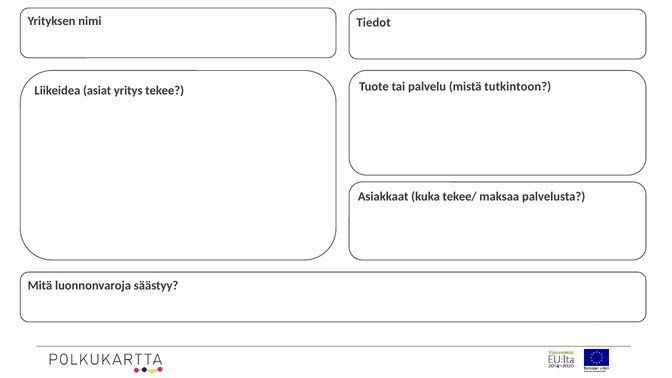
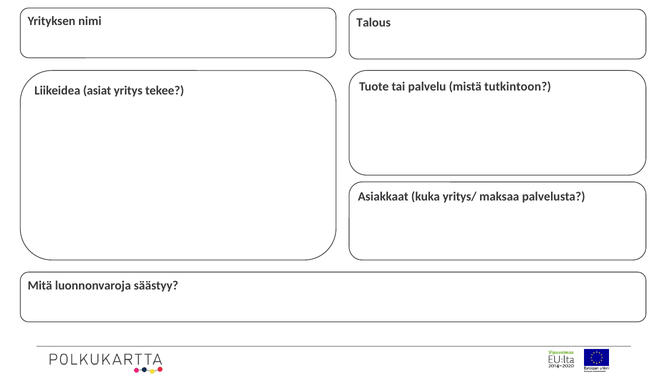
Tiedot: Tiedot -> Talous (374, 23)
tekee/: tekee/ -> yritys/ (460, 197)
